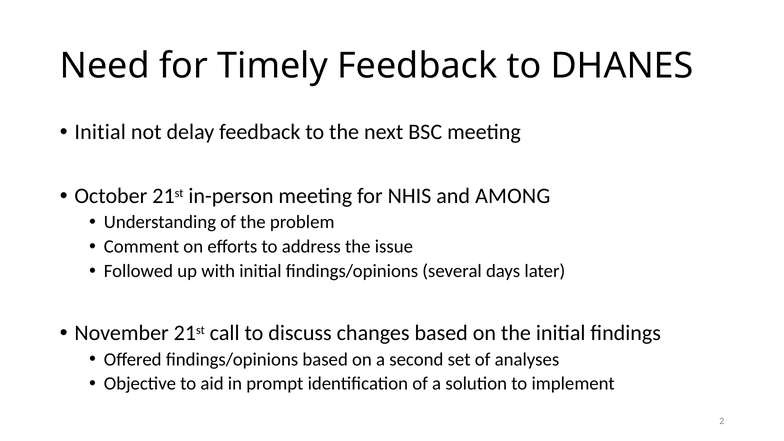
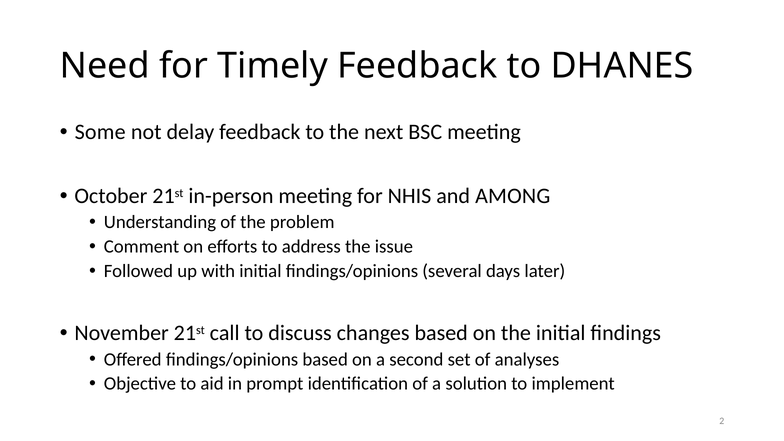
Initial: Initial -> Some (100, 132)
